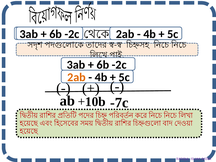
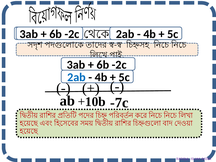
2ab colour: orange -> blue (77, 77)
